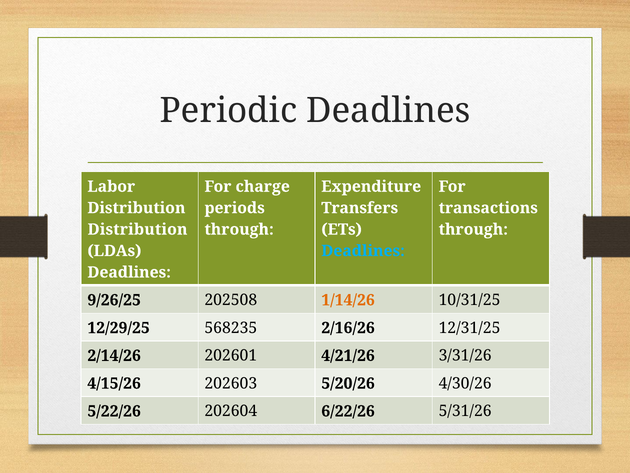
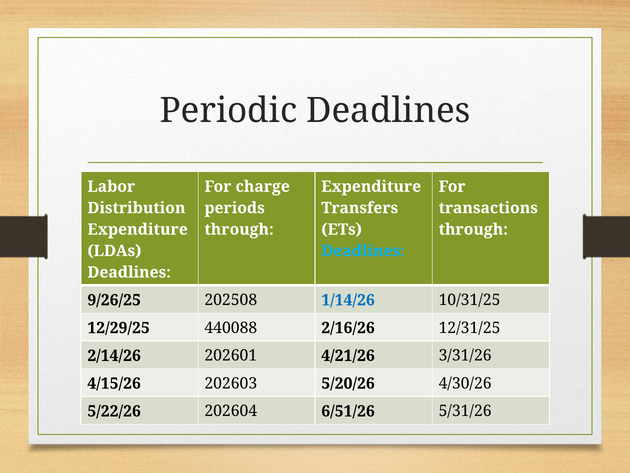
Distribution: Distribution -> Expenditure (138, 229)
1/14/26 colour: orange -> blue (348, 300)
568235: 568235 -> 440088 (231, 328)
6/22/26: 6/22/26 -> 6/51/26 (348, 411)
